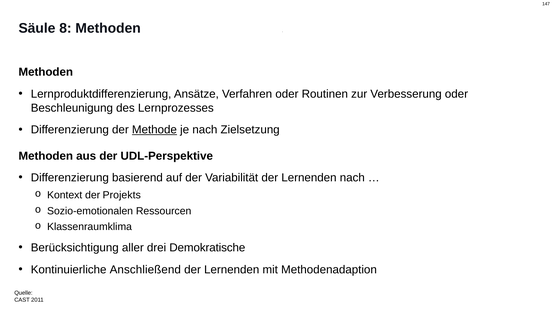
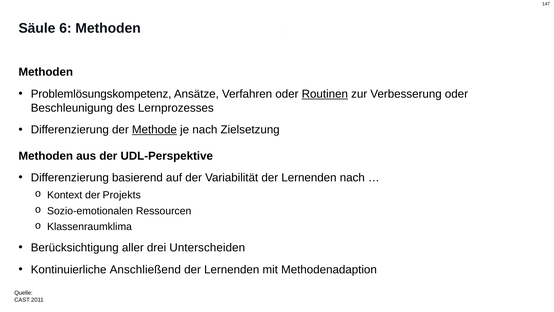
8: 8 -> 6 (65, 28)
Lernproduktdifferenzierung: Lernproduktdifferenzierung -> Problemlösungskompetenz (101, 94)
Routinen underline: none -> present (325, 94)
Demokratische: Demokratische -> Unterscheiden (207, 247)
